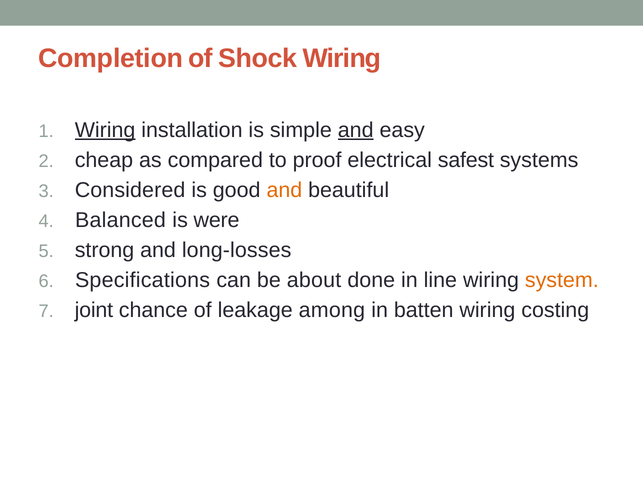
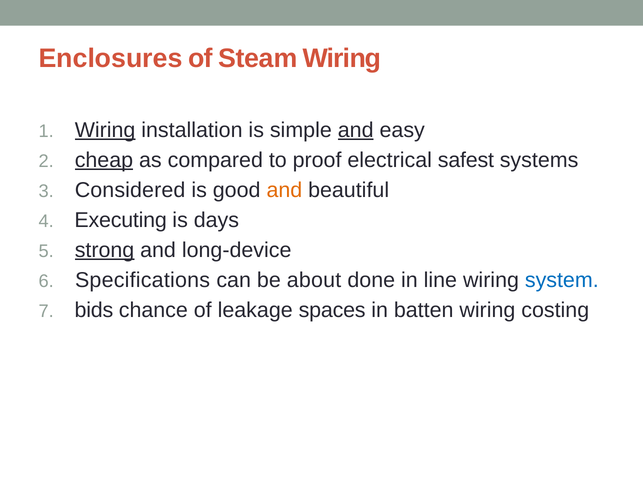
Completion: Completion -> Enclosures (111, 59)
Shock: Shock -> Steam (258, 59)
cheap underline: none -> present (104, 160)
Balanced: Balanced -> Executing (121, 220)
were: were -> days (216, 220)
strong underline: none -> present (105, 250)
long-losses: long-losses -> long-device (237, 250)
system colour: orange -> blue (562, 280)
joint: joint -> bids (94, 310)
among: among -> spaces (332, 310)
